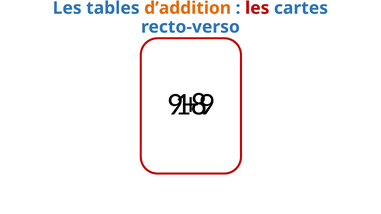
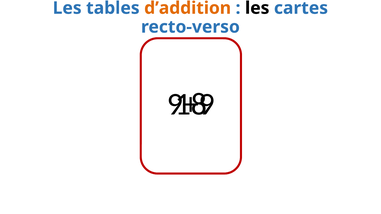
les colour: red -> black (257, 8)
